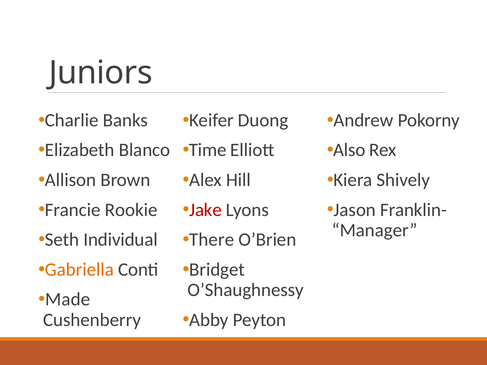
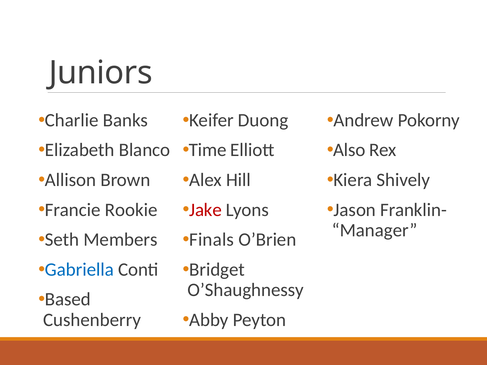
Individual: Individual -> Members (121, 240)
There: There -> Finals (212, 240)
Gabriella colour: orange -> blue (79, 270)
Made: Made -> Based (68, 300)
